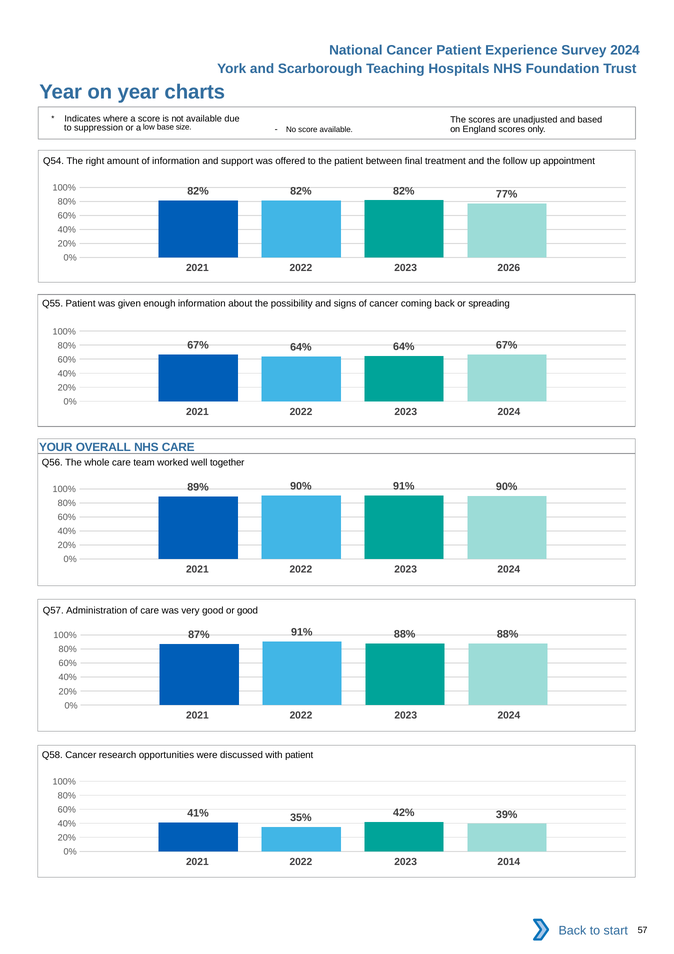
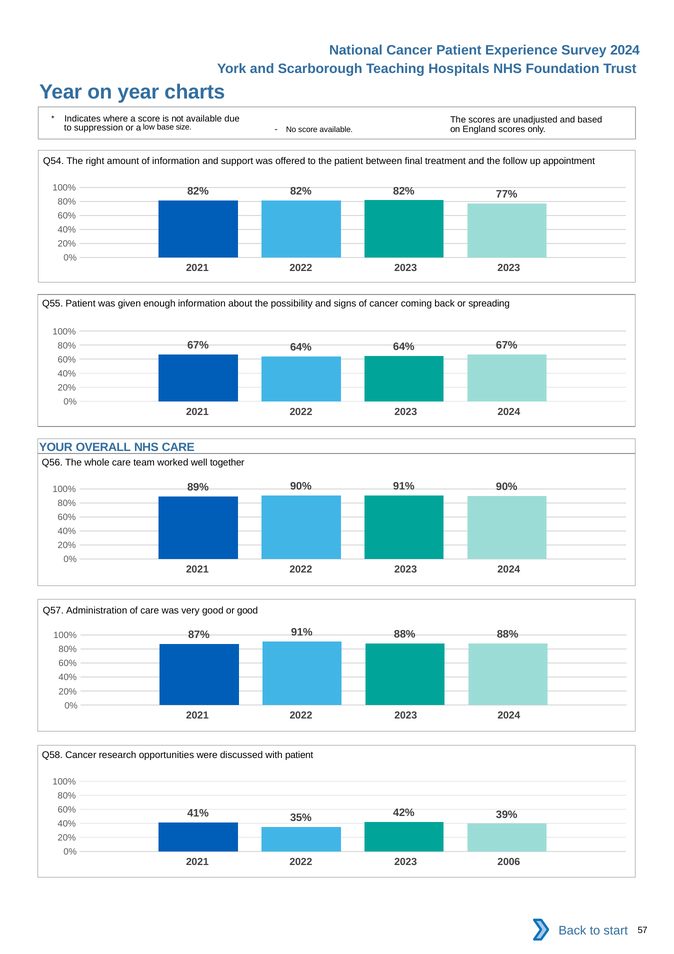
2023 2026: 2026 -> 2023 (509, 268)
2014: 2014 -> 2006 (509, 862)
